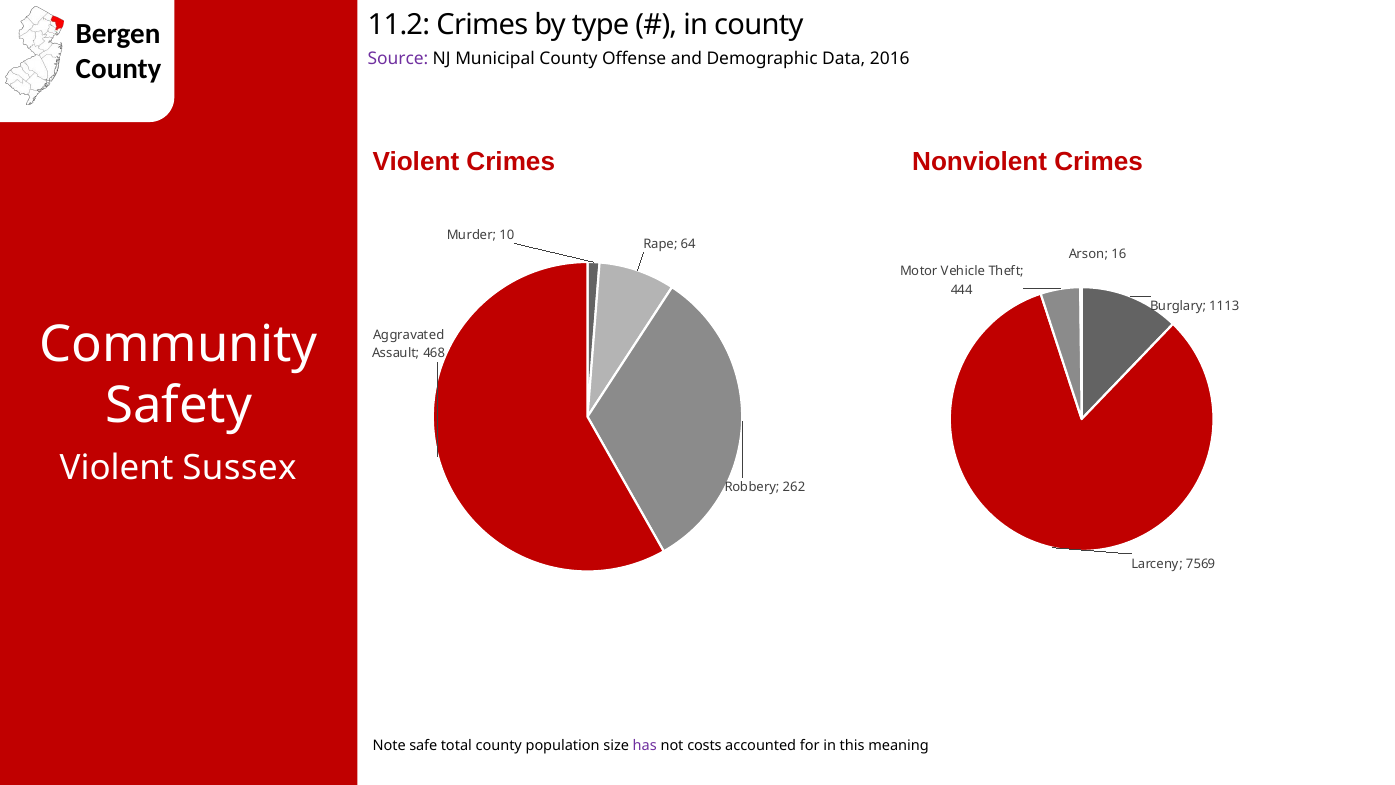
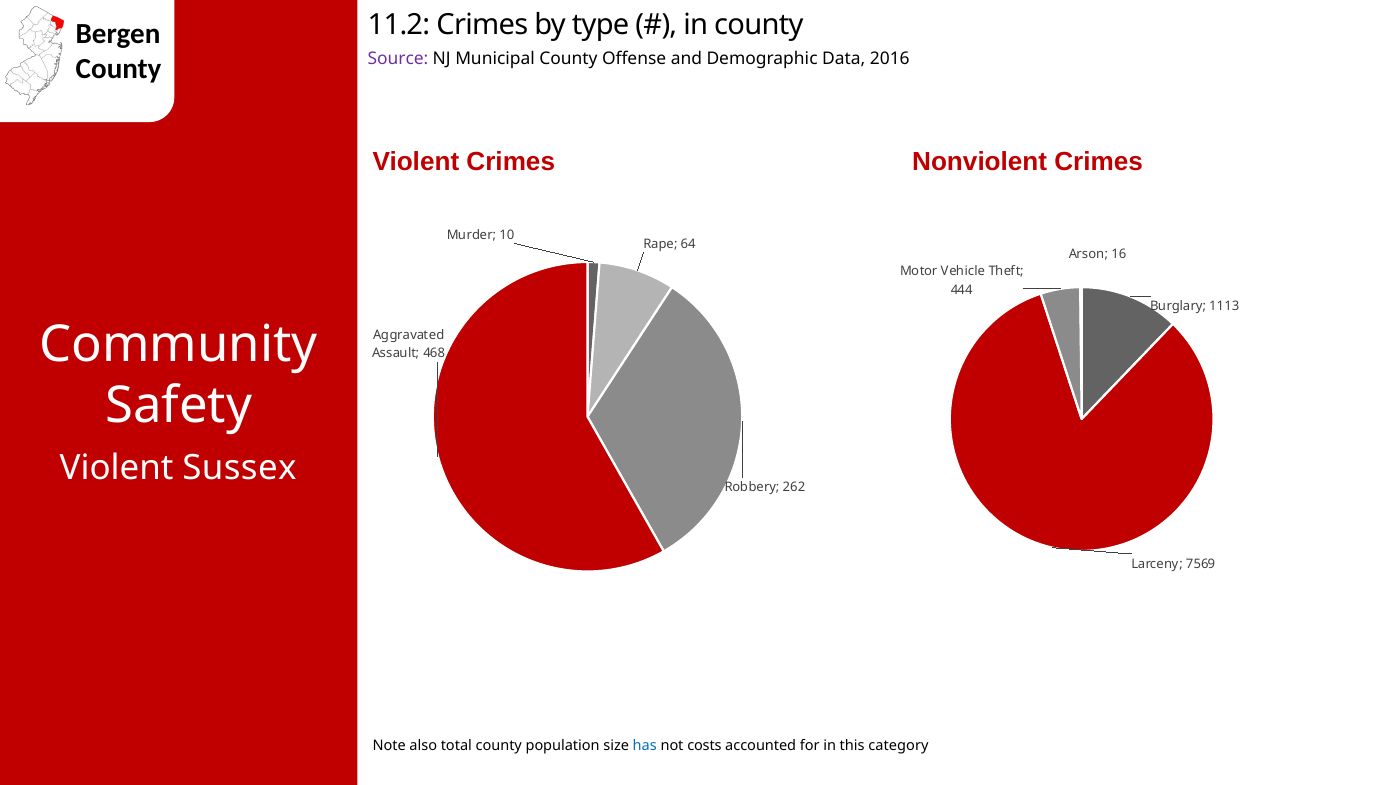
safe: safe -> also (423, 745)
has colour: purple -> blue (645, 745)
meaning: meaning -> category (898, 745)
